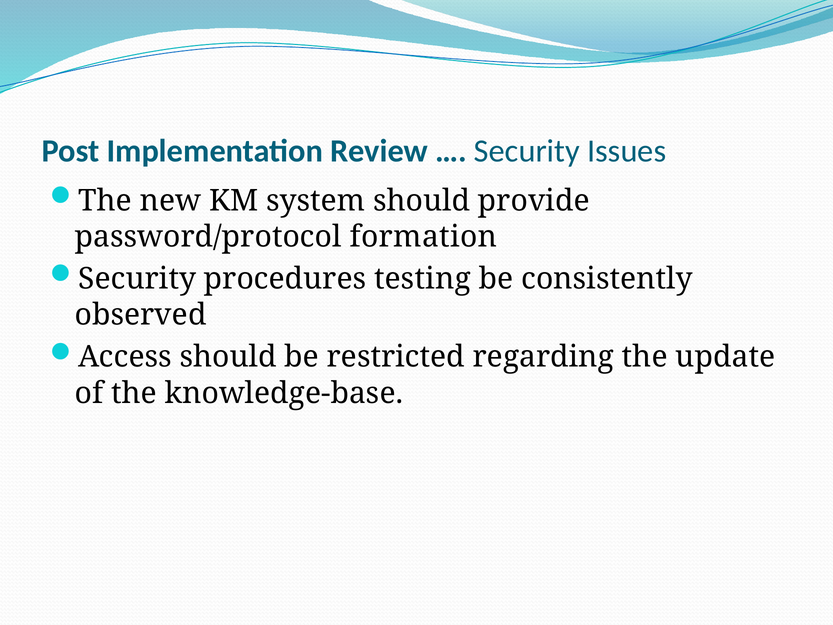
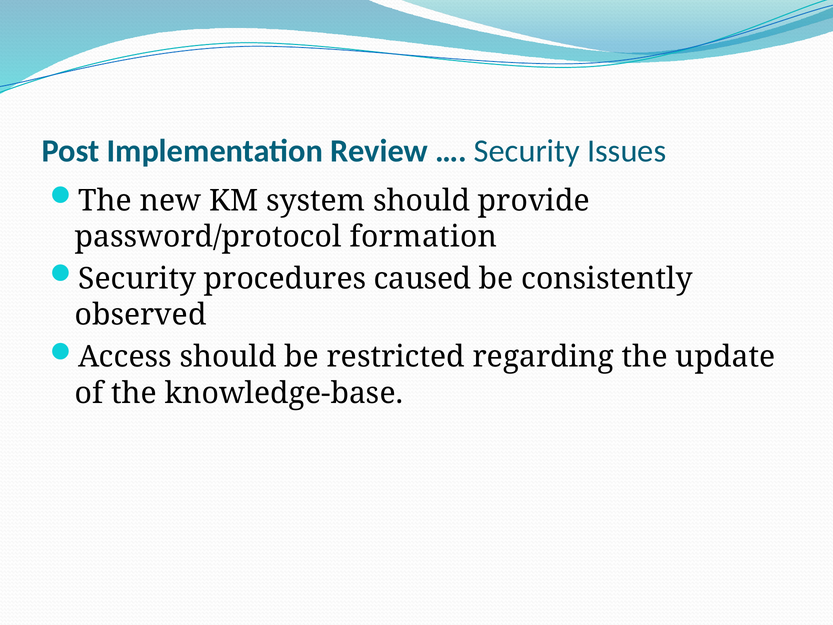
testing: testing -> caused (423, 279)
